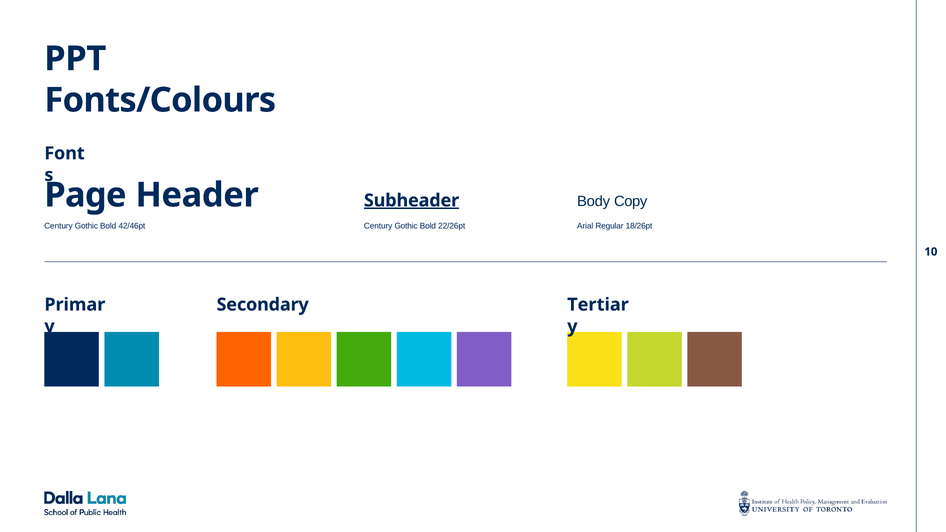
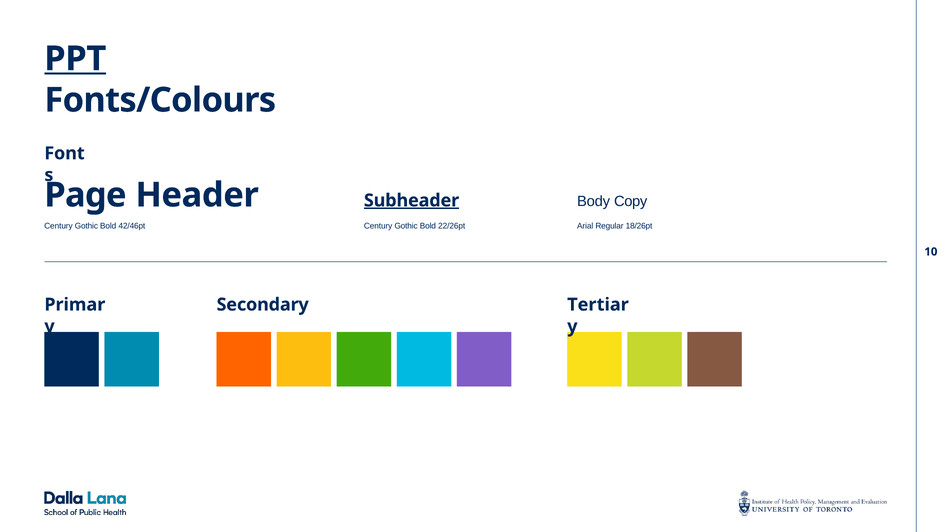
PPT underline: none -> present (75, 59)
